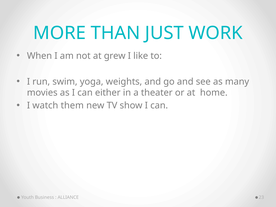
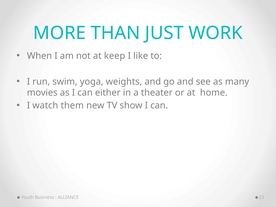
grew: grew -> keep (115, 56)
